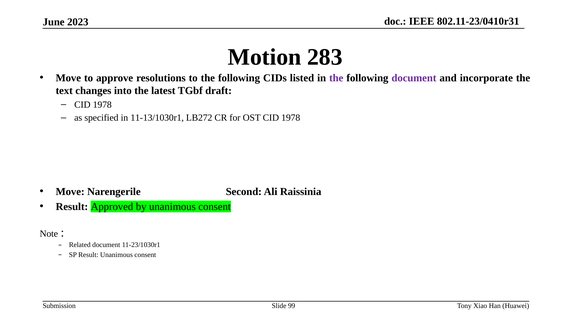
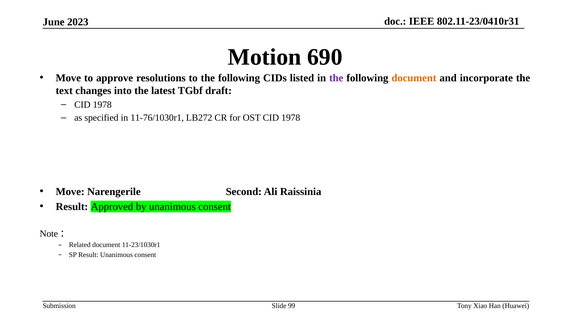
283: 283 -> 690 (325, 57)
document colour: purple -> orange (414, 78)
11-13/1030r1: 11-13/1030r1 -> 11-76/1030r1 (157, 118)
